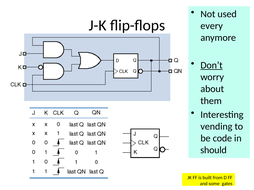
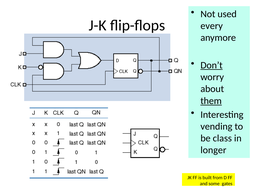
them underline: none -> present (211, 101)
code: code -> class (222, 139)
should: should -> longer (213, 150)
